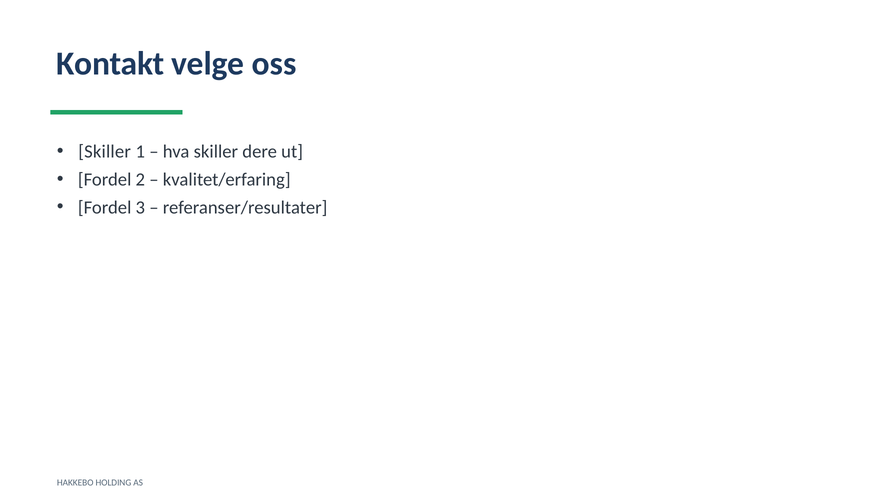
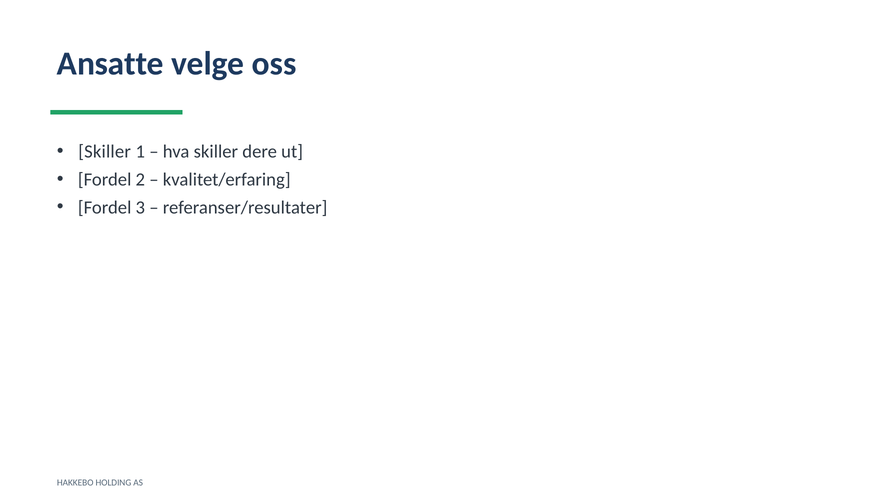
Kontakt: Kontakt -> Ansatte (110, 64)
